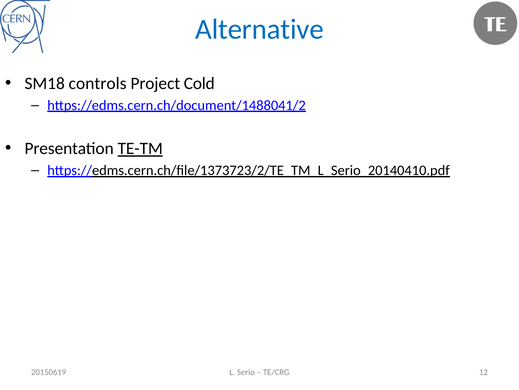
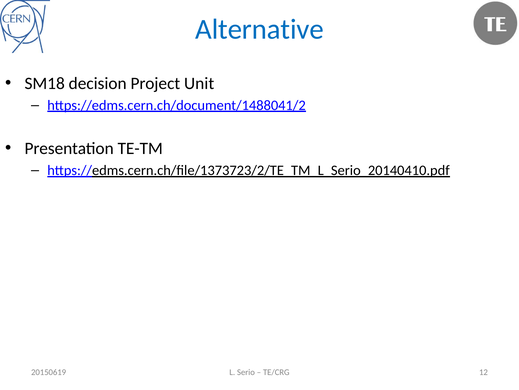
controls: controls -> decision (98, 83)
Cold: Cold -> Unit (199, 83)
TE-TM underline: present -> none (140, 148)
